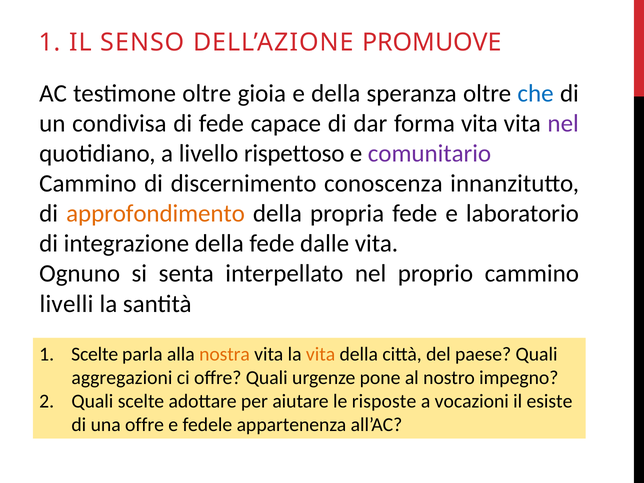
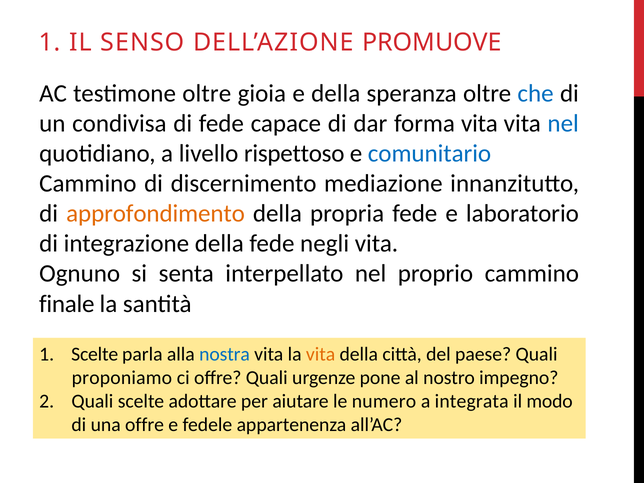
nel colour: purple -> blue (563, 123)
comunitario colour: purple -> blue (430, 153)
conoscenza: conoscenza -> mediazione (383, 184)
dalle: dalle -> negli (325, 244)
livelli: livelli -> finale (67, 304)
nostra colour: orange -> blue (225, 354)
aggregazioni: aggregazioni -> proponiamo (122, 378)
risposte: risposte -> numero (384, 401)
vocazioni: vocazioni -> integrata (472, 401)
esiste: esiste -> modo (550, 401)
